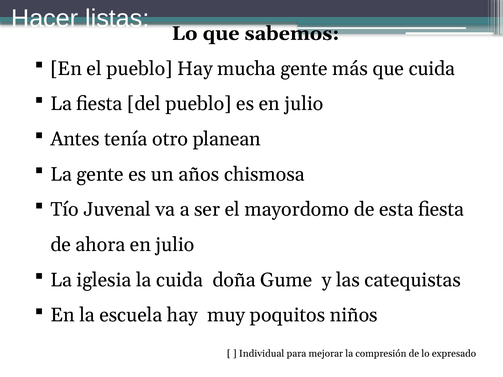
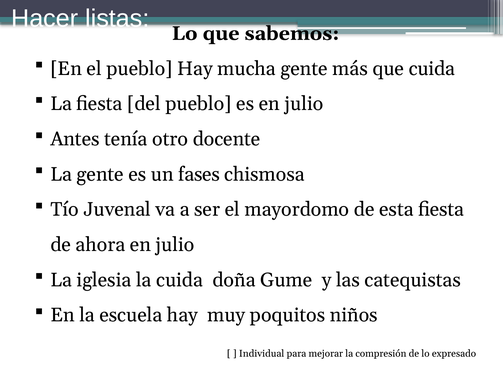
planean: planean -> docente (227, 139)
años: años -> fases (199, 174)
